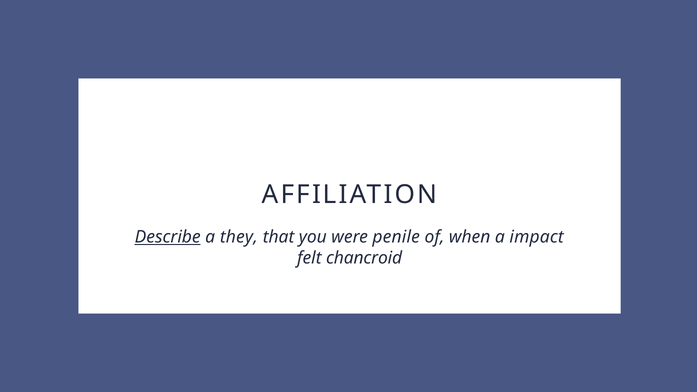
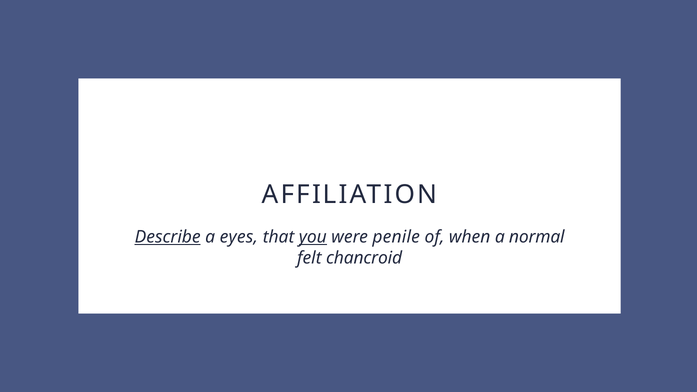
they: they -> eyes (239, 237)
you underline: none -> present (313, 237)
impact: impact -> normal (537, 237)
